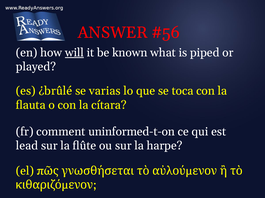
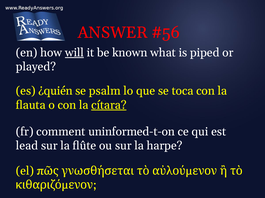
¿brûlé: ¿brûlé -> ¿quién (55, 91)
varias: varias -> psalm (105, 91)
cítara underline: none -> present (109, 105)
